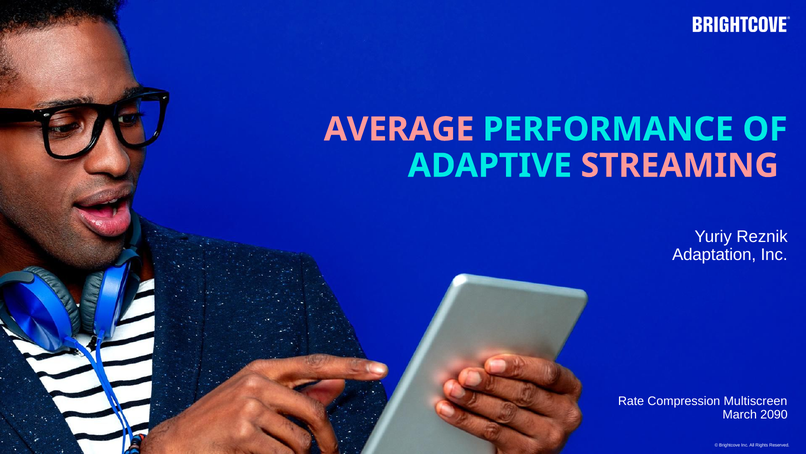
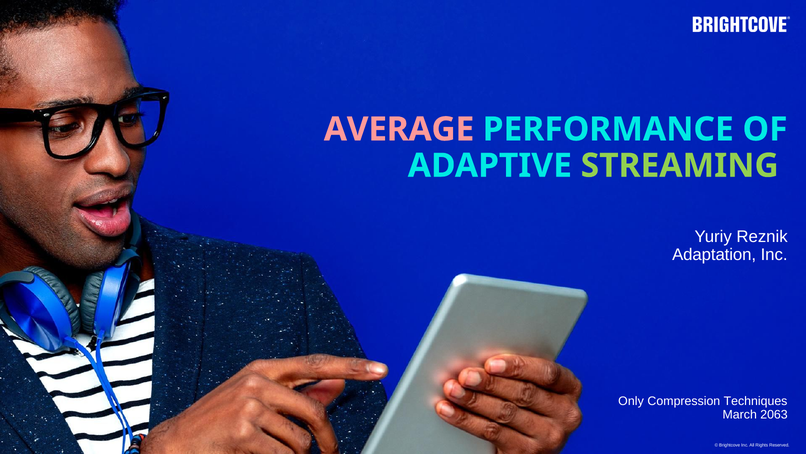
STREAMING colour: pink -> light green (680, 165)
Rate: Rate -> Only (631, 401)
Multiscreen: Multiscreen -> Techniques (756, 401)
2090: 2090 -> 2063 (774, 414)
